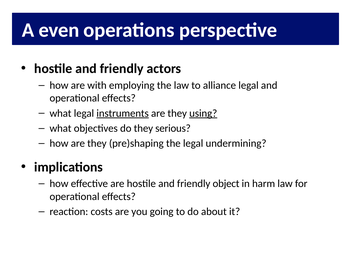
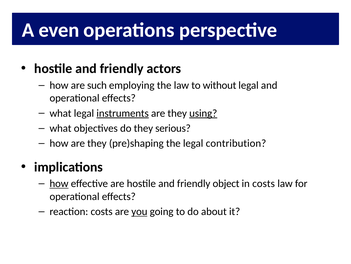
with: with -> such (97, 85)
alliance: alliance -> without (220, 85)
undermining: undermining -> contribution (236, 143)
how underline: none -> present (59, 183)
in harm: harm -> costs (264, 183)
you underline: none -> present (139, 211)
